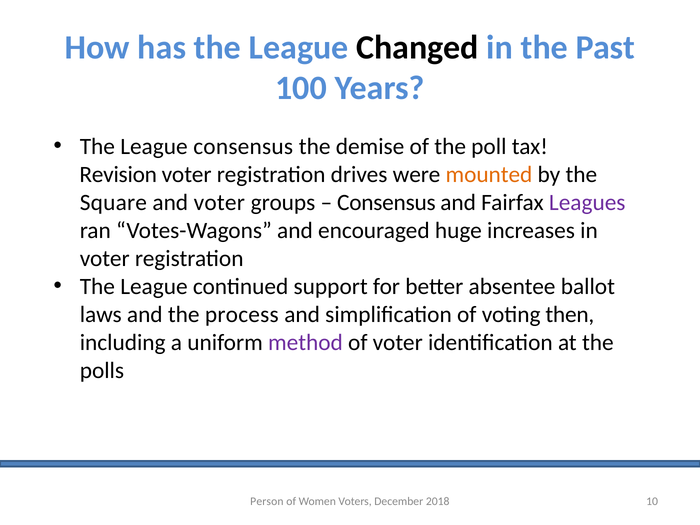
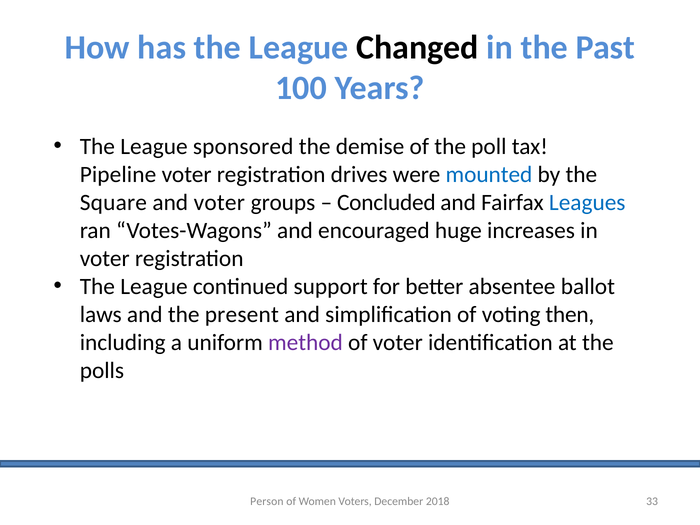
League consensus: consensus -> sponsored (243, 146)
Revision: Revision -> Pipeline (118, 174)
mounted colour: orange -> blue (489, 174)
Consensus: Consensus -> Concluded (386, 202)
Leagues colour: purple -> blue (587, 202)
process: process -> present (242, 314)
10: 10 -> 33 (652, 501)
